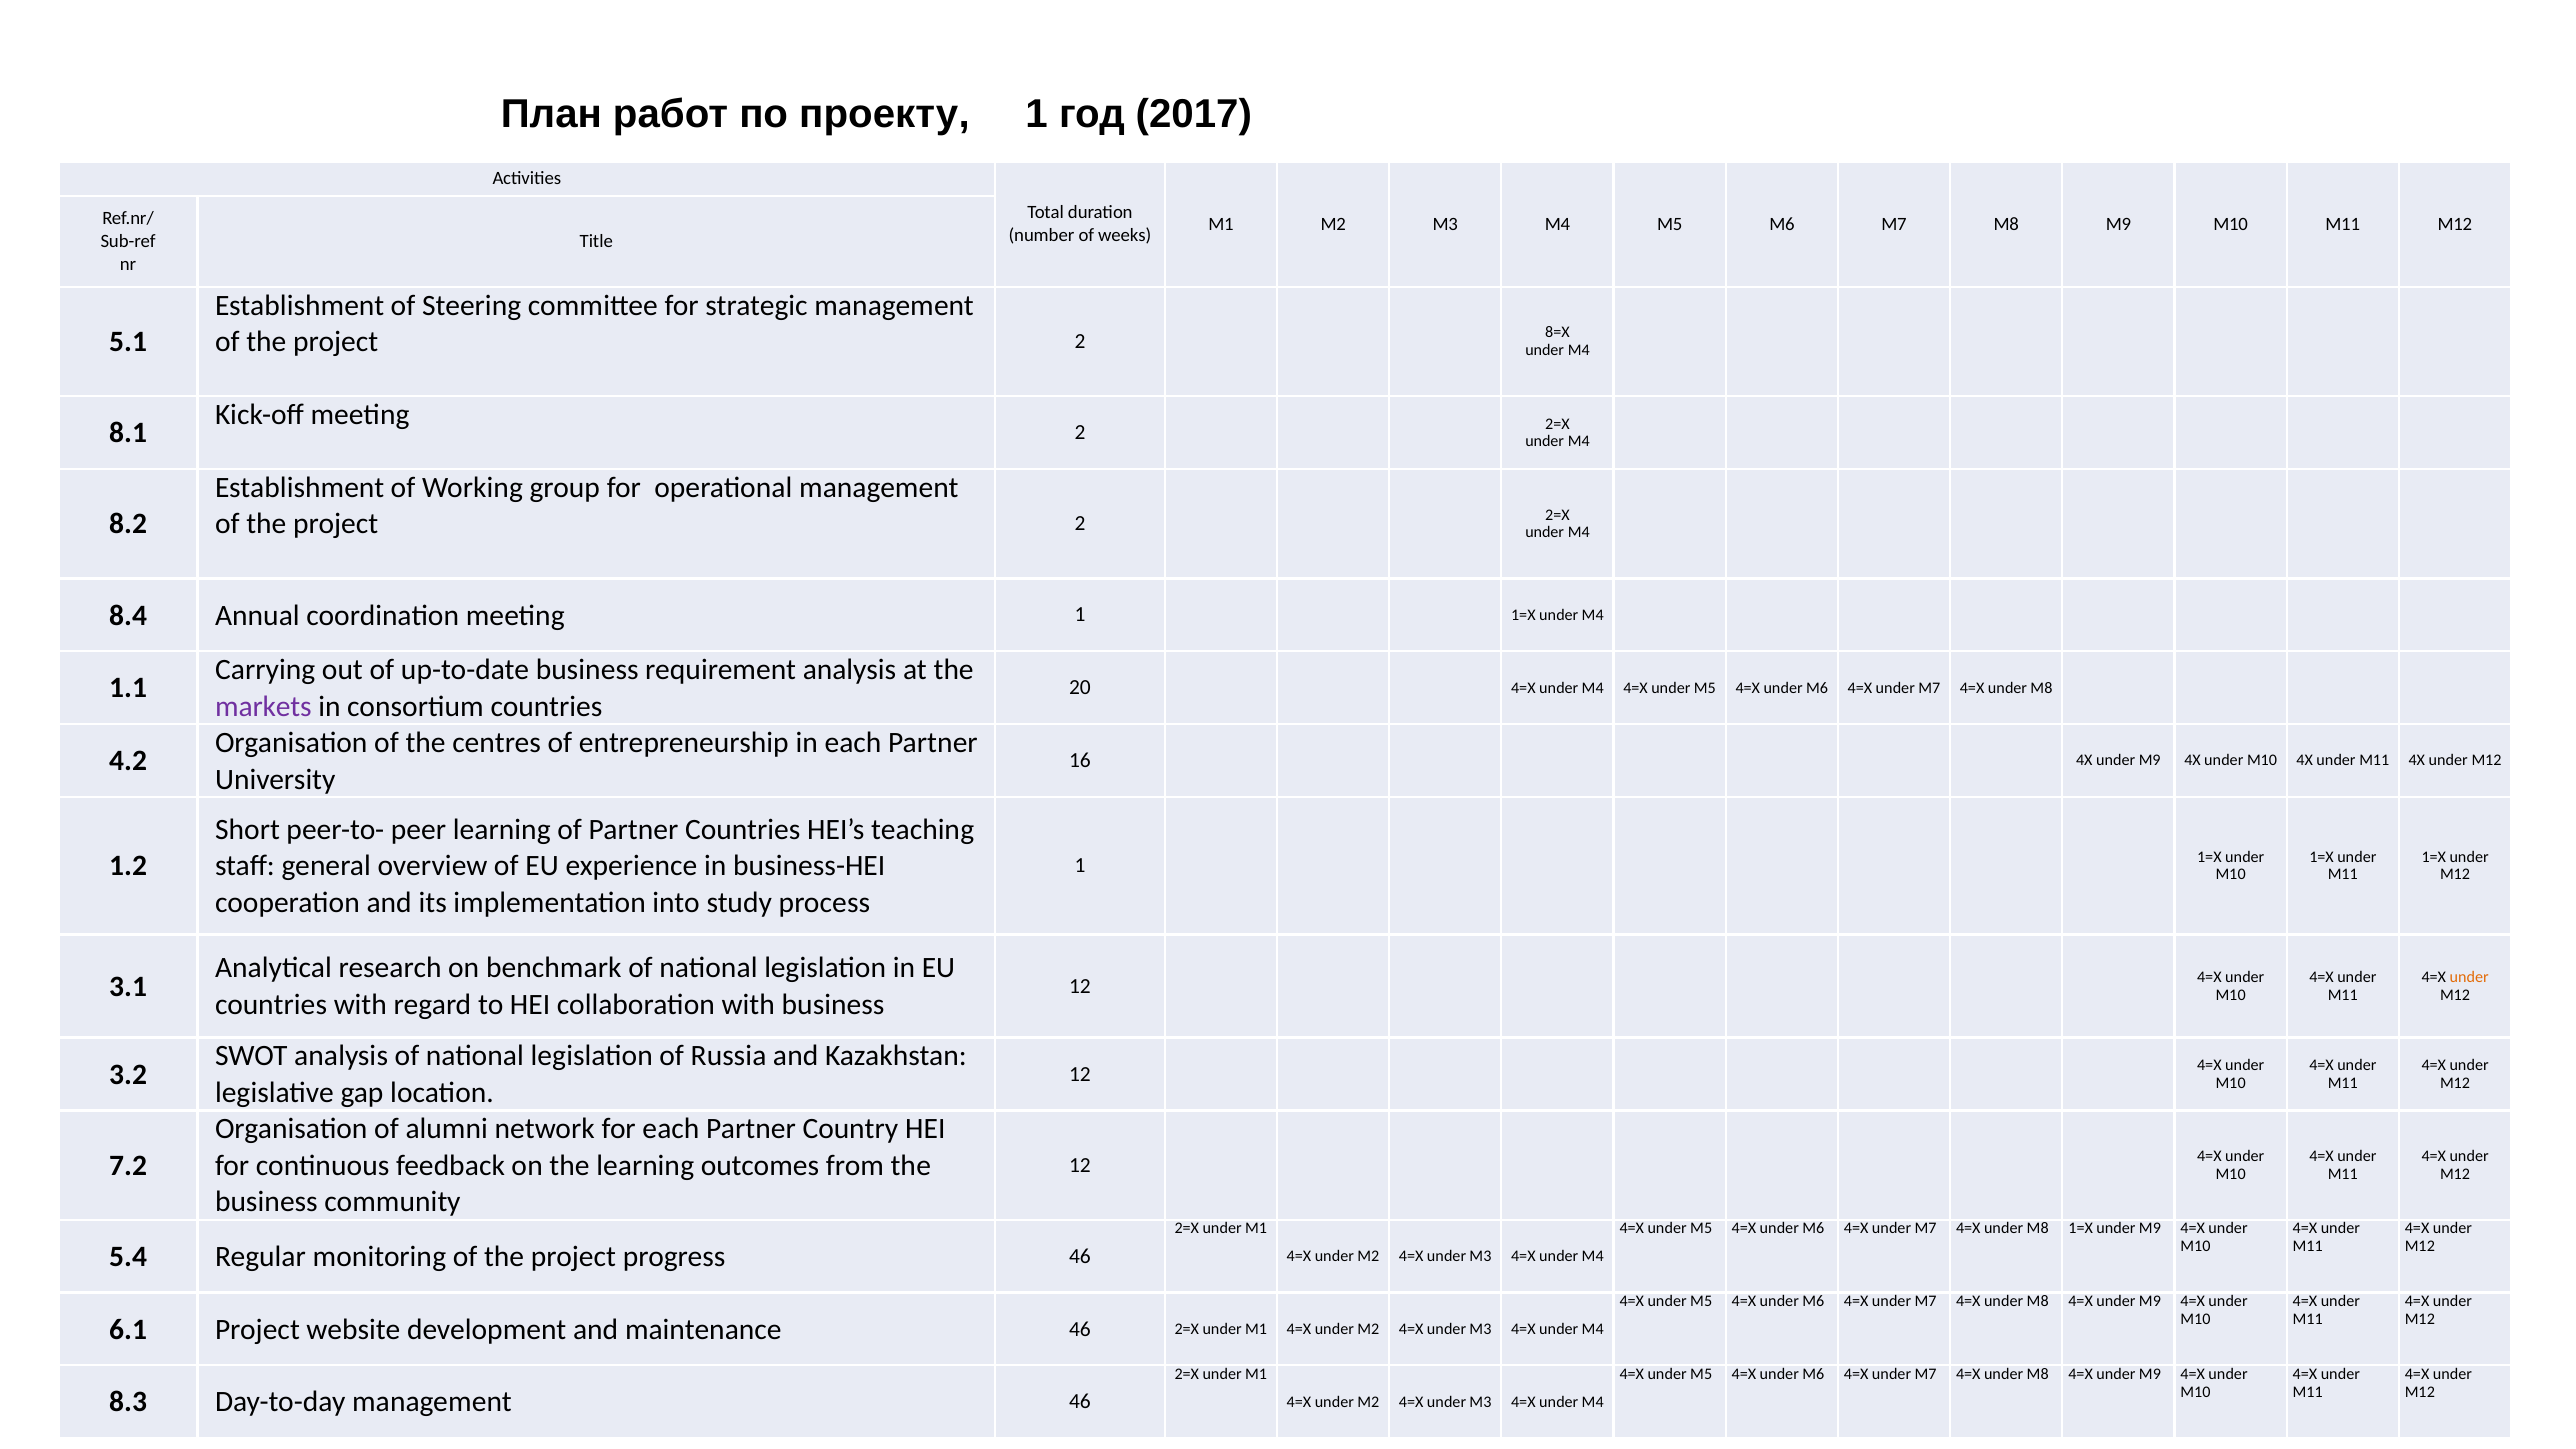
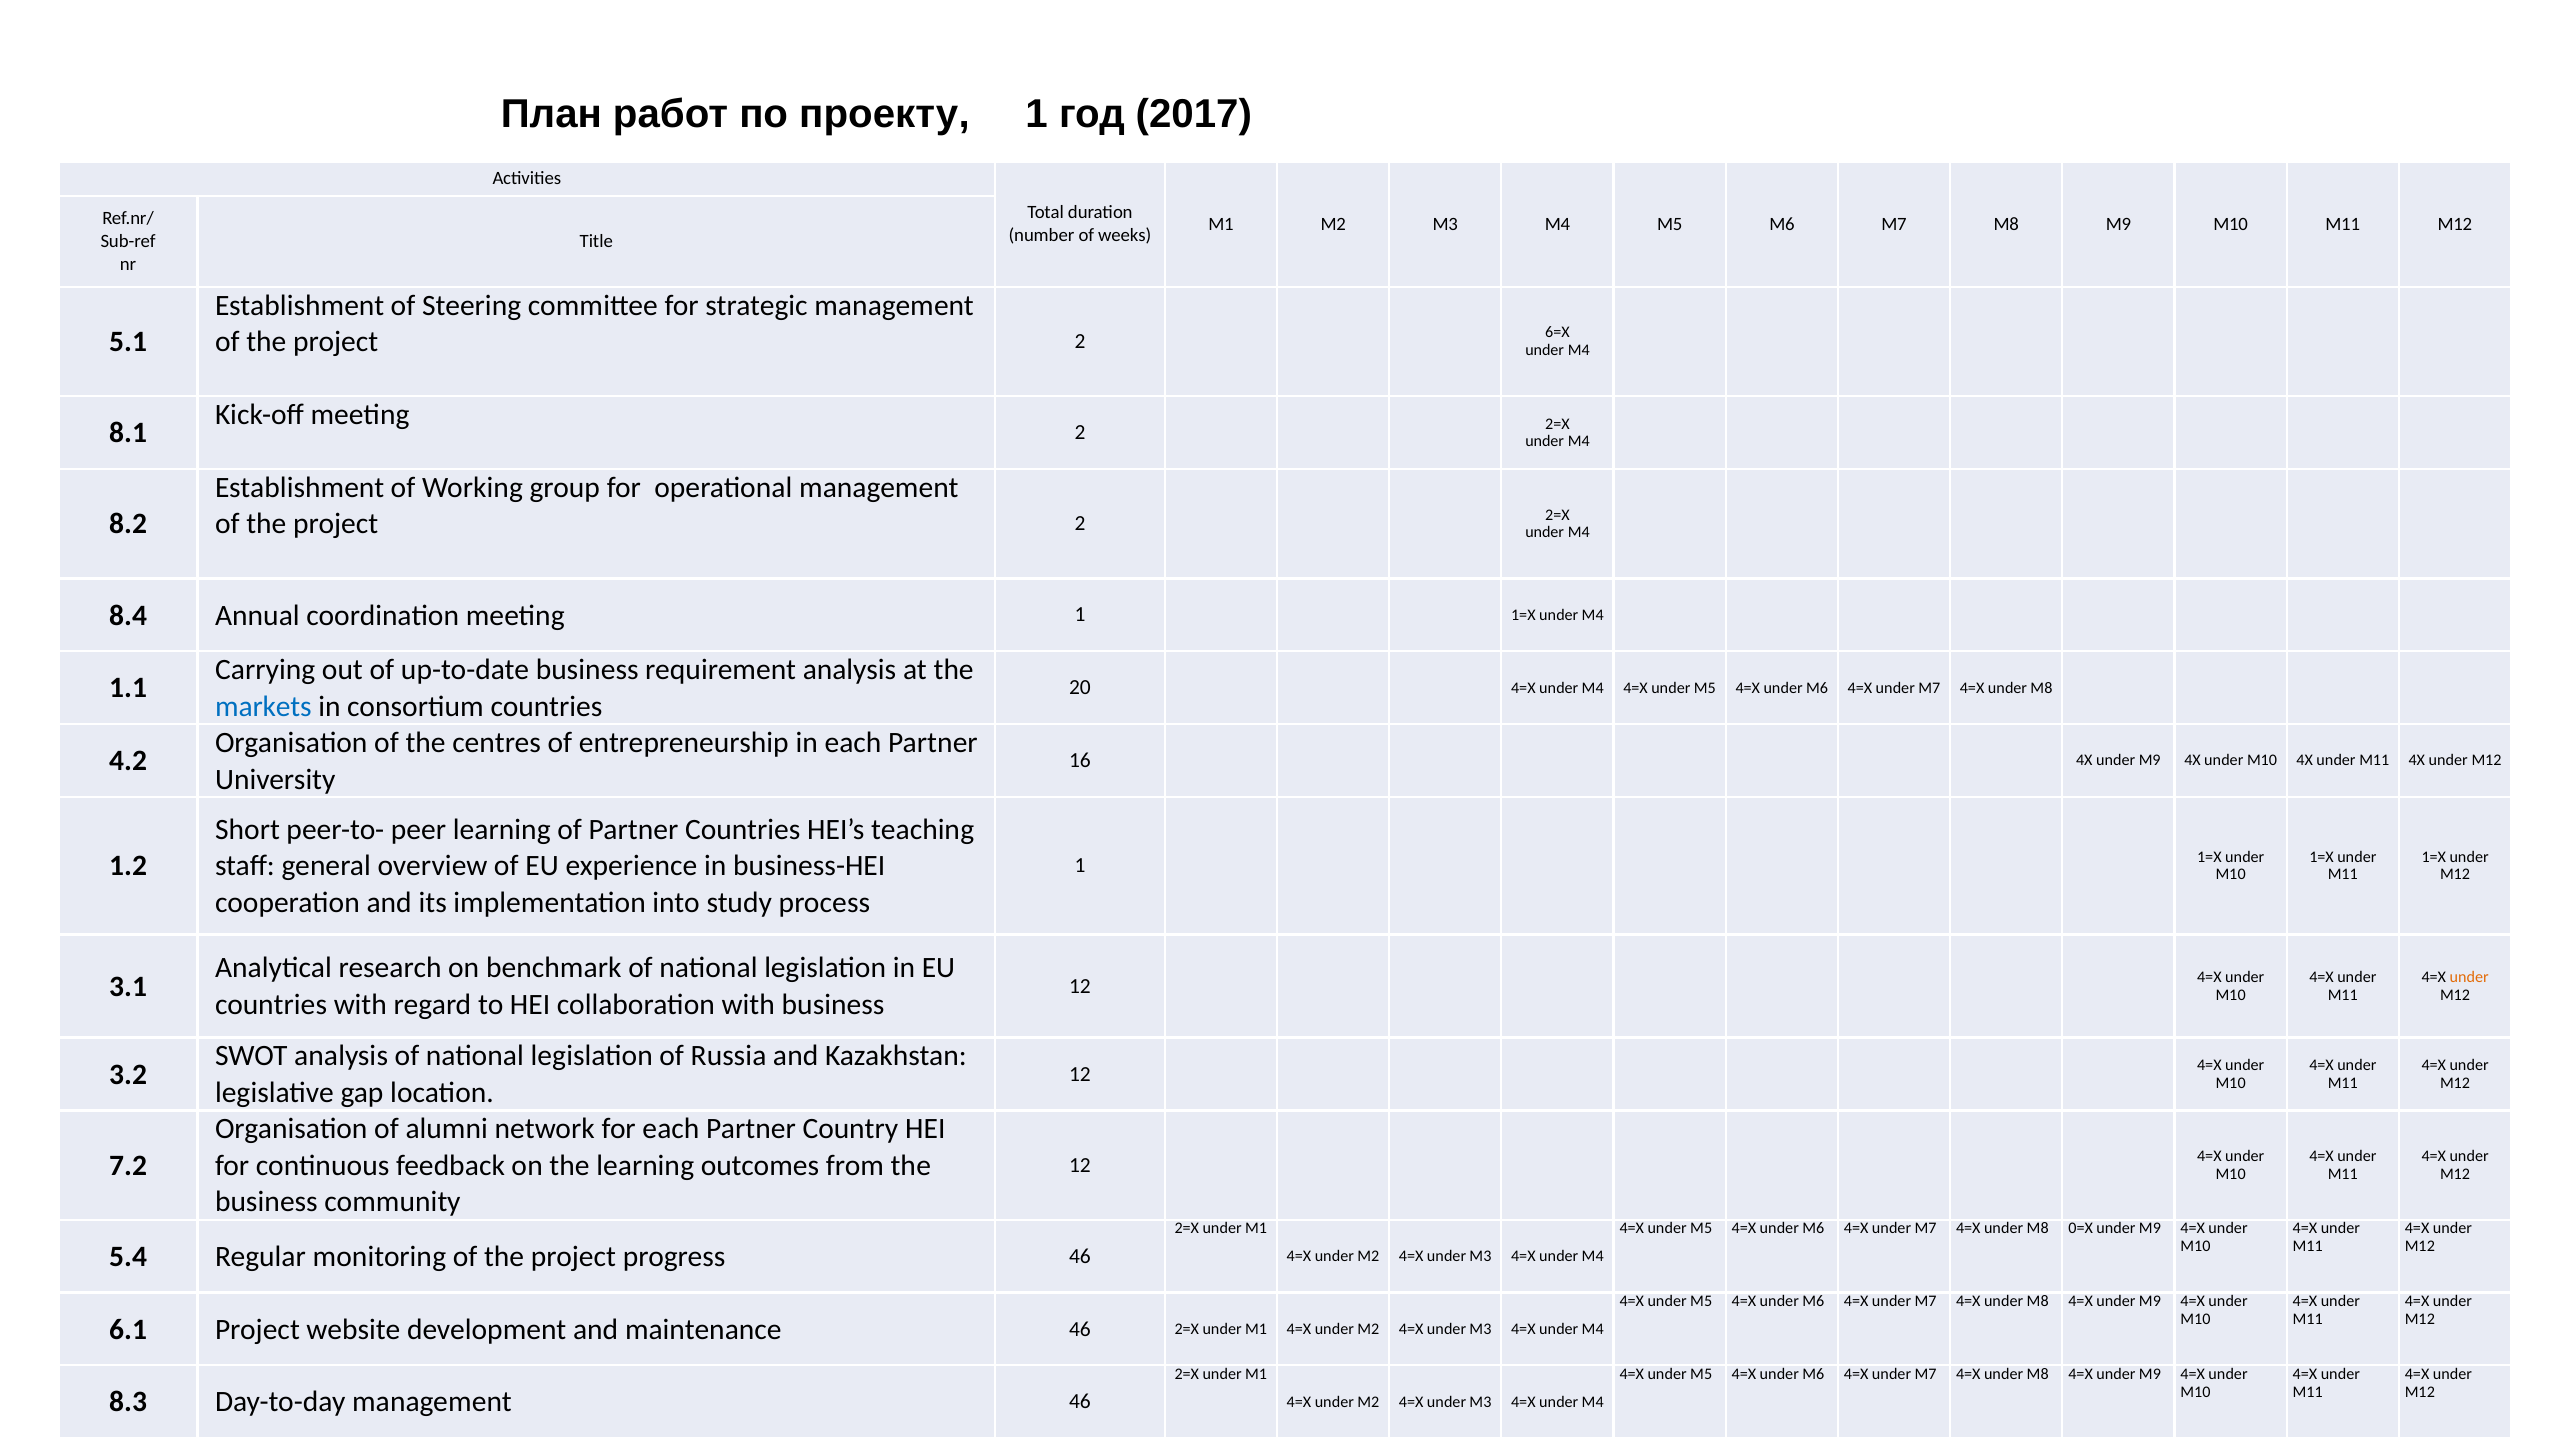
8=X: 8=X -> 6=X (1557, 333)
markets colour: purple -> blue (263, 706)
M8 1=X: 1=X -> 0=X (2081, 1229)
